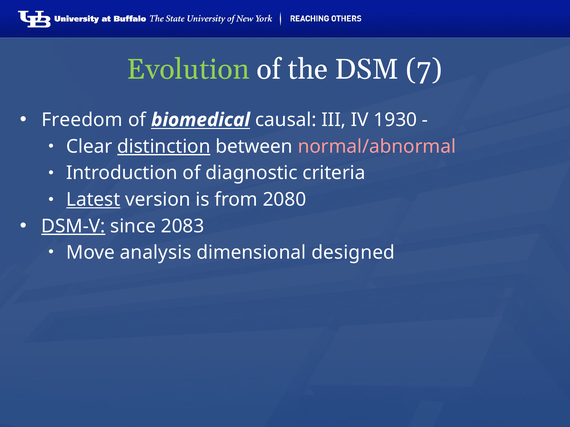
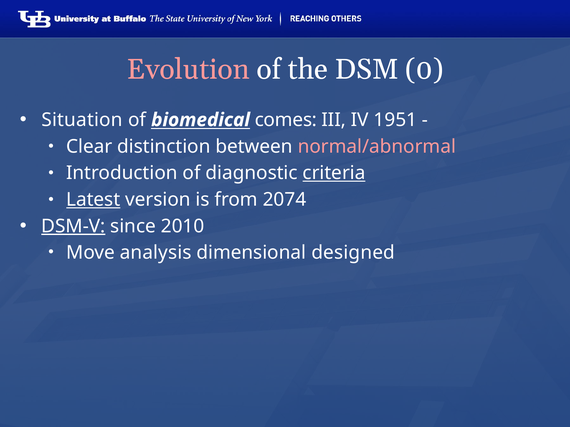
Evolution colour: light green -> pink (188, 69)
7: 7 -> 0 (424, 69)
Freedom: Freedom -> Situation (82, 120)
causal: causal -> comes (286, 120)
1930: 1930 -> 1951 (395, 120)
distinction underline: present -> none (164, 147)
criteria underline: none -> present (334, 173)
2080: 2080 -> 2074 (284, 200)
2083: 2083 -> 2010 (183, 226)
